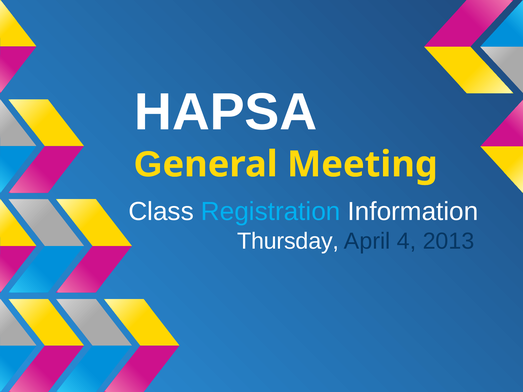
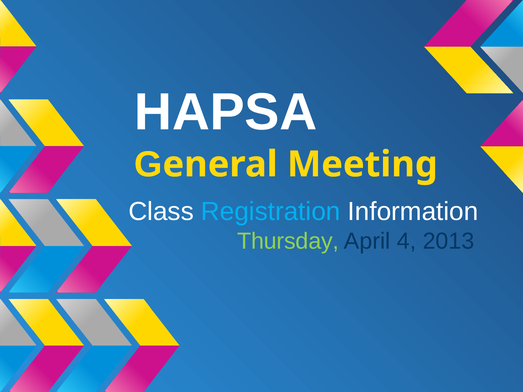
Thursday colour: white -> light green (288, 241)
